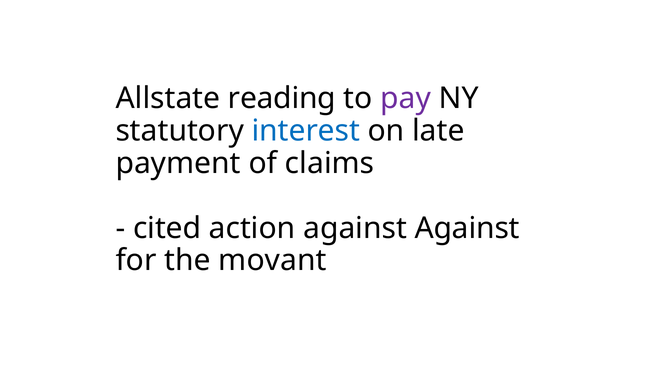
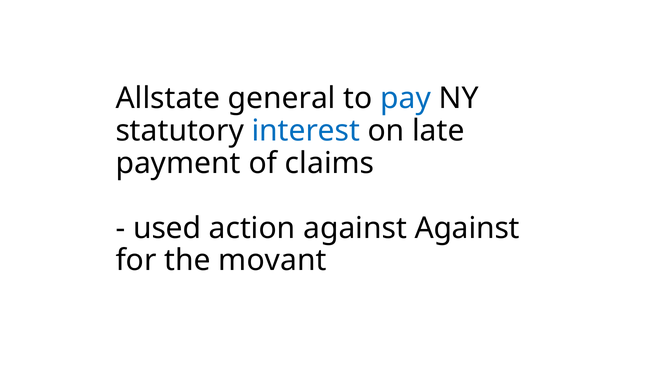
reading: reading -> general (282, 98)
pay colour: purple -> blue (406, 98)
cited: cited -> used (167, 228)
